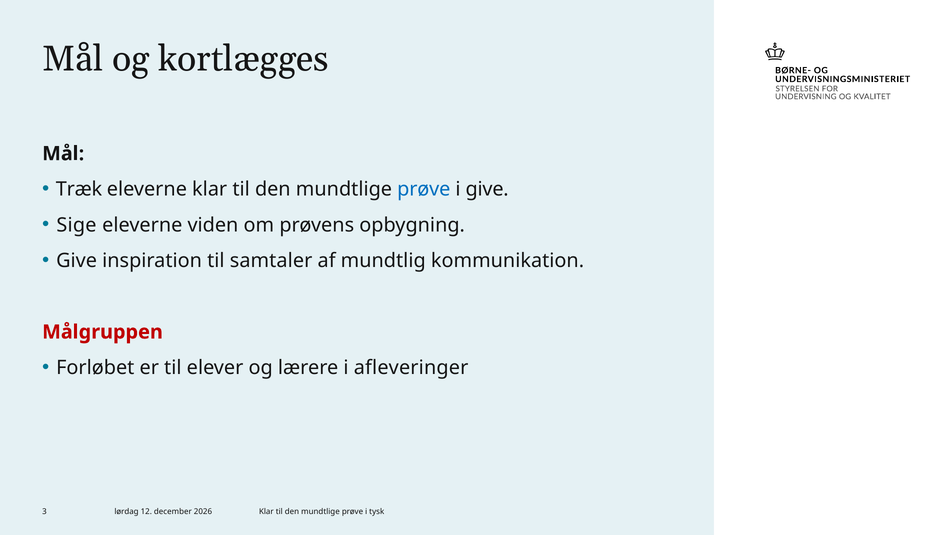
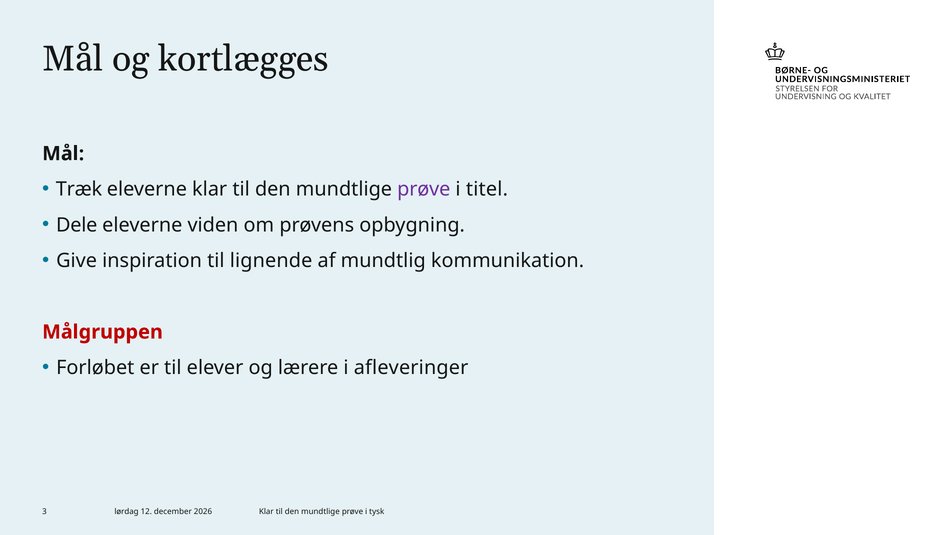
prøve colour: blue -> purple (424, 190)
i give: give -> titel (487, 190)
Sige: Sige -> Dele (77, 225)
samtaler: samtaler -> lignende (271, 261)
